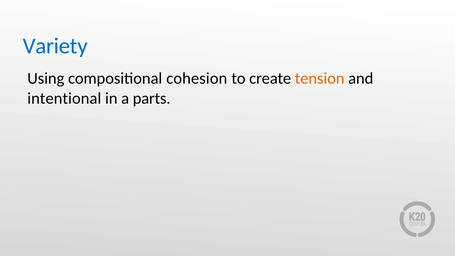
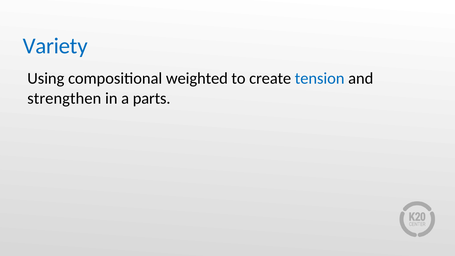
cohesion: cohesion -> weighted (197, 78)
tension colour: orange -> blue (320, 78)
intentional: intentional -> strengthen (64, 98)
